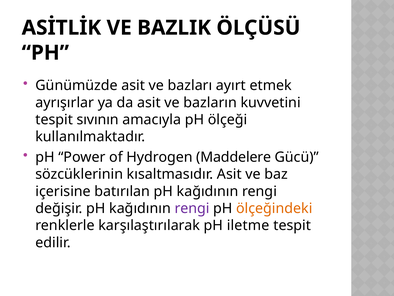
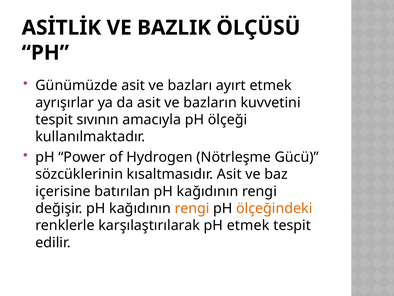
Maddelere: Maddelere -> Nötrleşme (234, 157)
rengi colour: purple -> orange (192, 208)
pH iletme: iletme -> etmek (248, 225)
